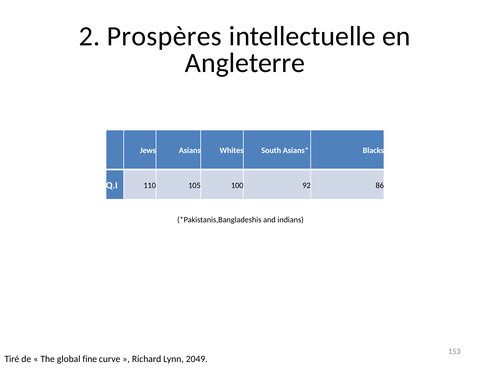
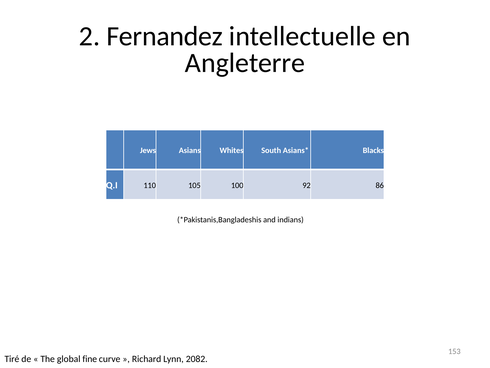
Prospères: Prospères -> Fernandez (165, 36)
2049: 2049 -> 2082 (197, 358)
